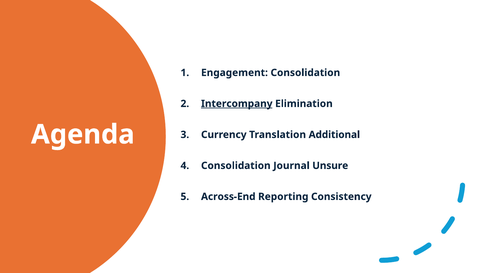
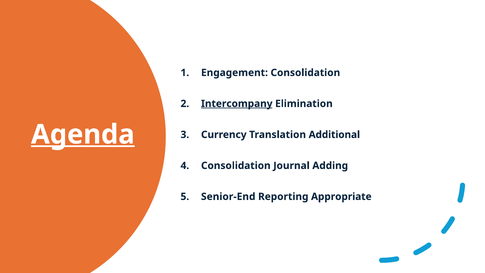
Agenda underline: none -> present (83, 134)
Unsure: Unsure -> Adding (330, 166)
Across-End: Across-End -> Senior-End (228, 196)
Consistency: Consistency -> Appropriate (341, 196)
